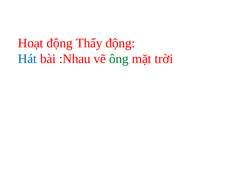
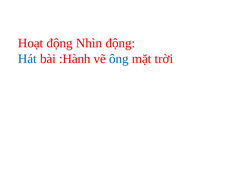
Thấy: Thấy -> Nhìn (89, 43)
:Nhau: :Nhau -> :Hành (75, 59)
ông colour: green -> blue (119, 59)
